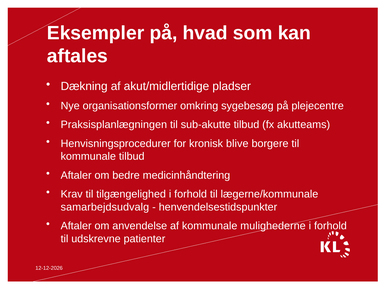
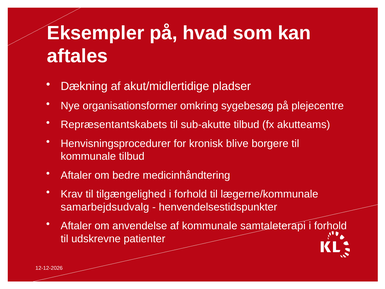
Praksisplanlægningen: Praksisplanlægningen -> Repræsentantskabets (114, 125)
mulighederne: mulighederne -> samtaleterapi (273, 226)
